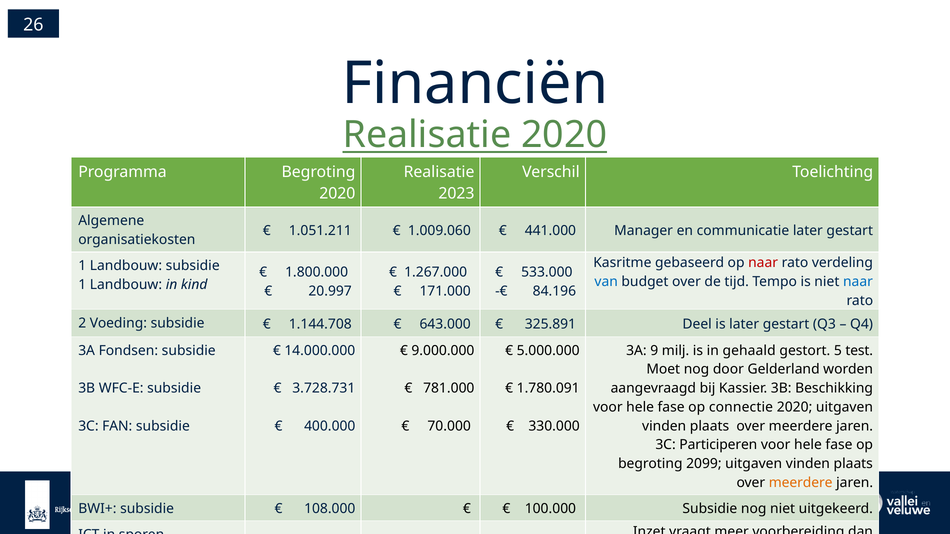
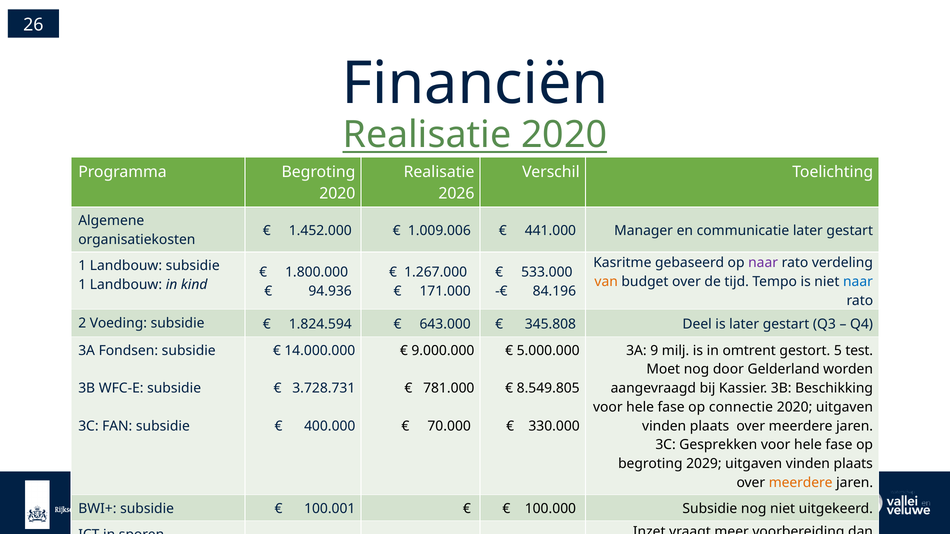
2023: 2023 -> 2026 (456, 194)
1.051.211: 1.051.211 -> 1.452.000 (320, 231)
1.009.060: 1.009.060 -> 1.009.006 (439, 231)
naar colour: red -> purple (763, 263)
van colour: blue -> orange (606, 282)
20.997: 20.997 -> 94.936 (330, 291)
1.144.708: 1.144.708 -> 1.824.594 (320, 324)
325.891: 325.891 -> 345.808 (550, 324)
gehaald: gehaald -> omtrent (749, 351)
1.780.091: 1.780.091 -> 8.549.805 (548, 389)
Participeren: Participeren -> Gesprekken (718, 445)
2099: 2099 -> 2029 (704, 464)
108.000: 108.000 -> 100.001 (330, 509)
